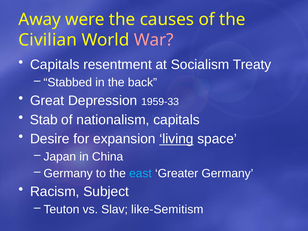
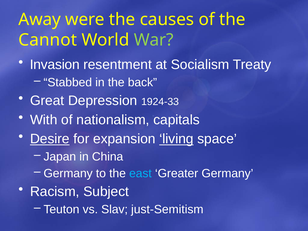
Civilian: Civilian -> Cannot (48, 40)
War colour: pink -> light green (154, 40)
Capitals: Capitals -> Invasion (55, 65)
1959-33: 1959-33 -> 1924-33 (160, 102)
Stab: Stab -> With (44, 120)
Desire underline: none -> present (50, 139)
like-Semitism: like-Semitism -> just-Semitism (167, 209)
